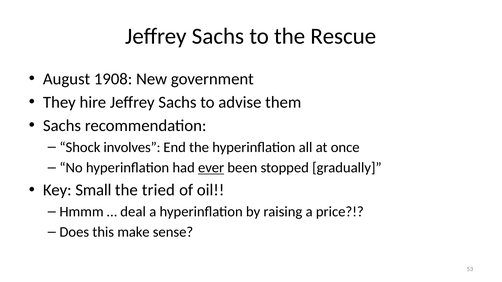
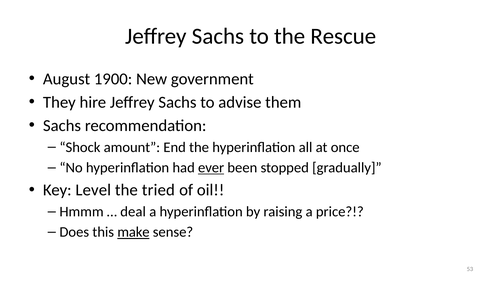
1908: 1908 -> 1900 (113, 79)
involves: involves -> amount (132, 147)
Small: Small -> Level (93, 190)
make underline: none -> present (133, 232)
